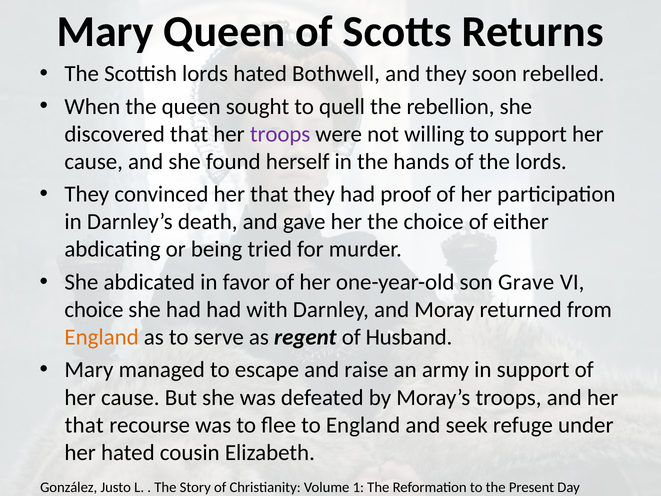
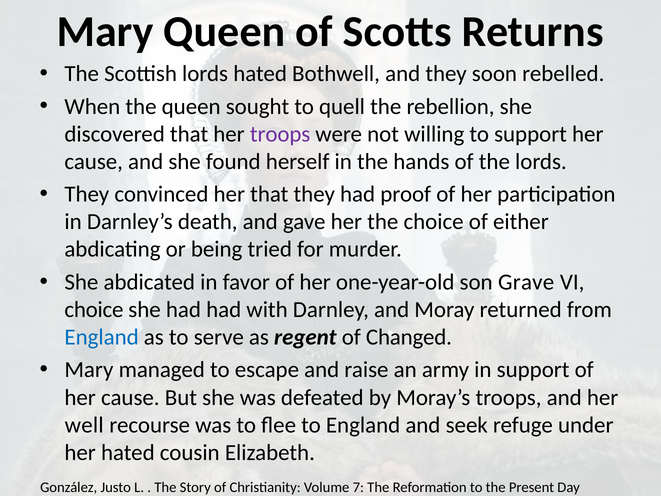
England colour: orange -> blue (102, 337)
Husband: Husband -> Changed (409, 337)
that: that -> well (84, 425)
1: 1 -> 7 (358, 487)
